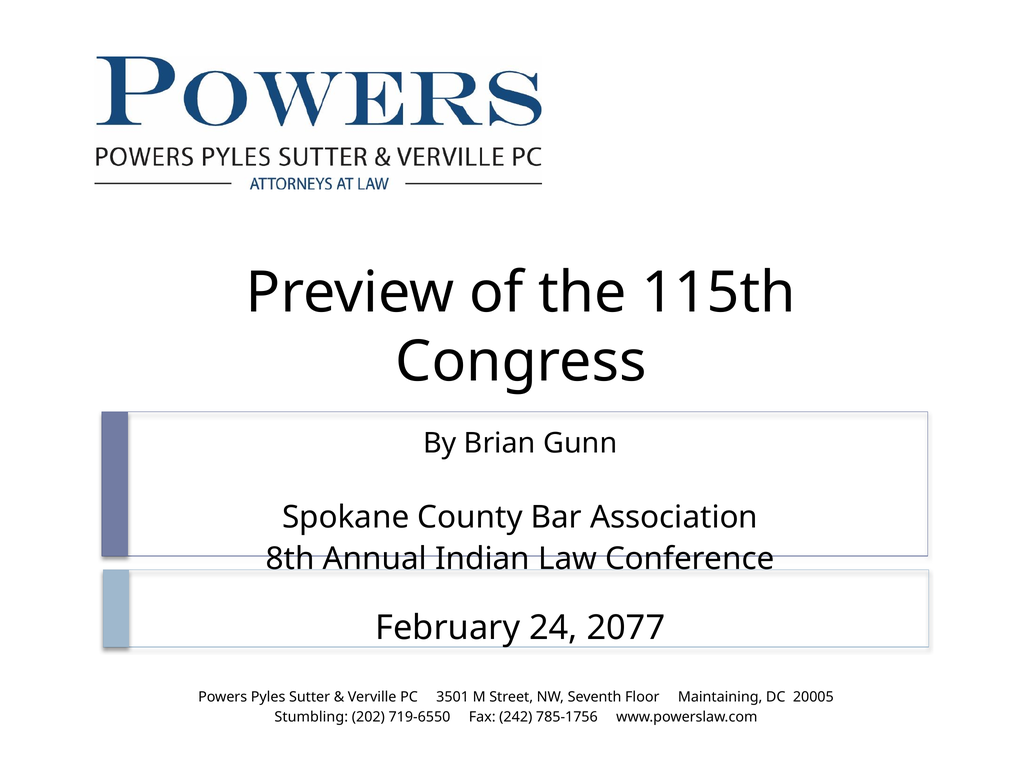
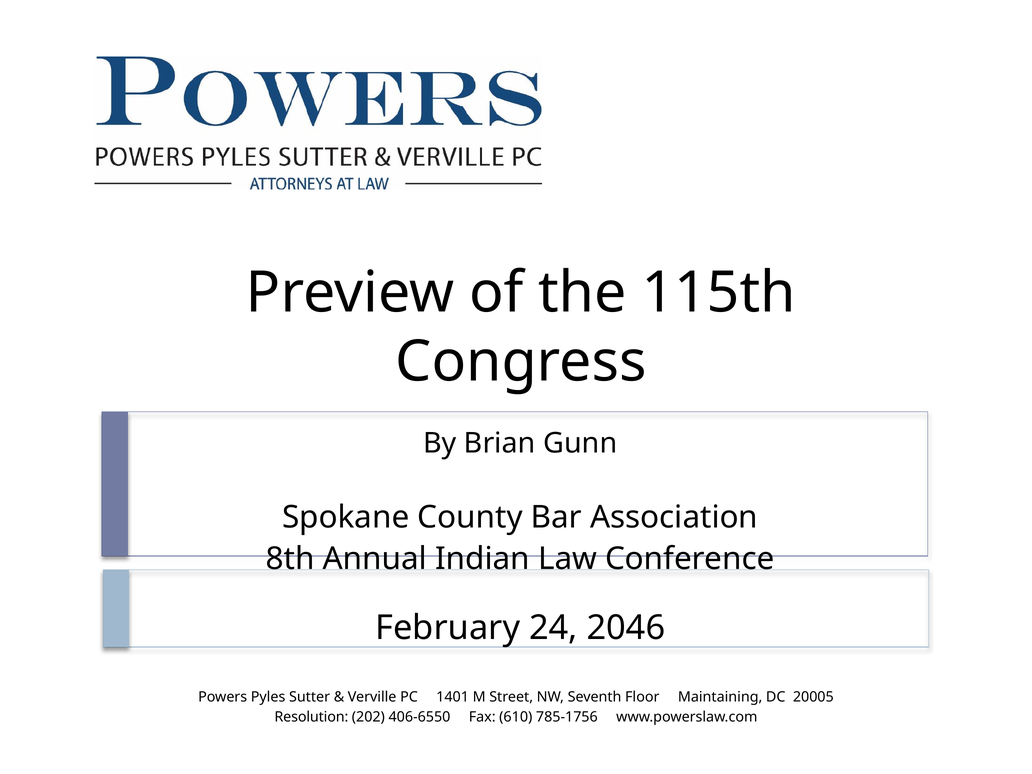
2077: 2077 -> 2046 (626, 628)
3501: 3501 -> 1401 (453, 697)
Stumbling: Stumbling -> Resolution (311, 717)
719-6550: 719-6550 -> 406-6550 (419, 717)
242: 242 -> 610 (516, 717)
